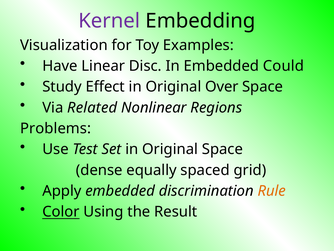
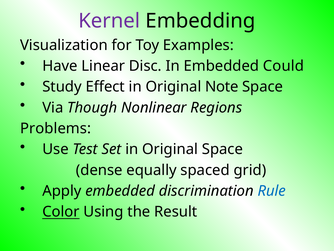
Over: Over -> Note (222, 87)
Related: Related -> Though (92, 107)
Rule colour: orange -> blue (272, 191)
